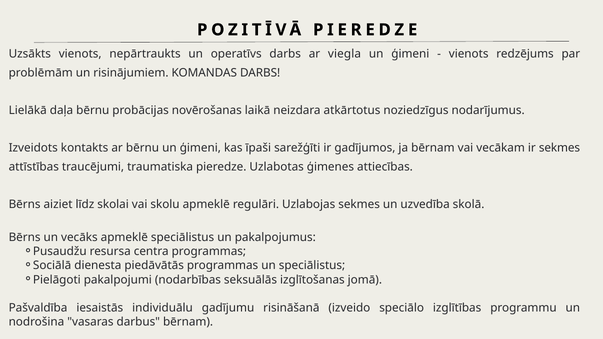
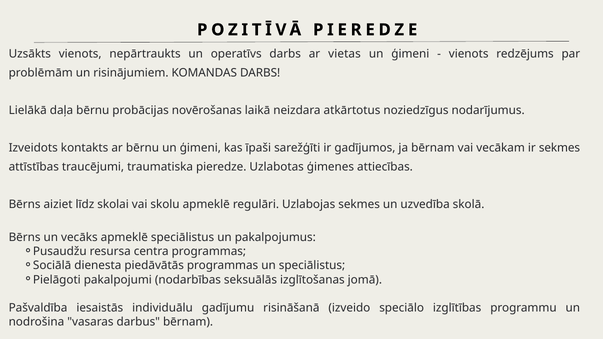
viegla: viegla -> vietas (344, 54)
